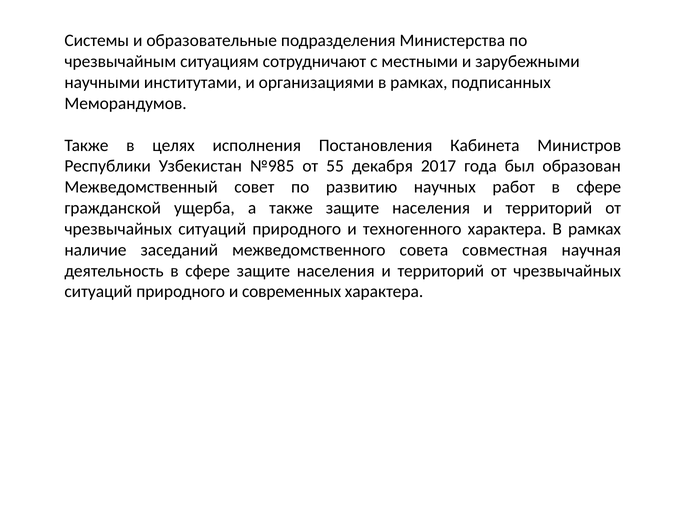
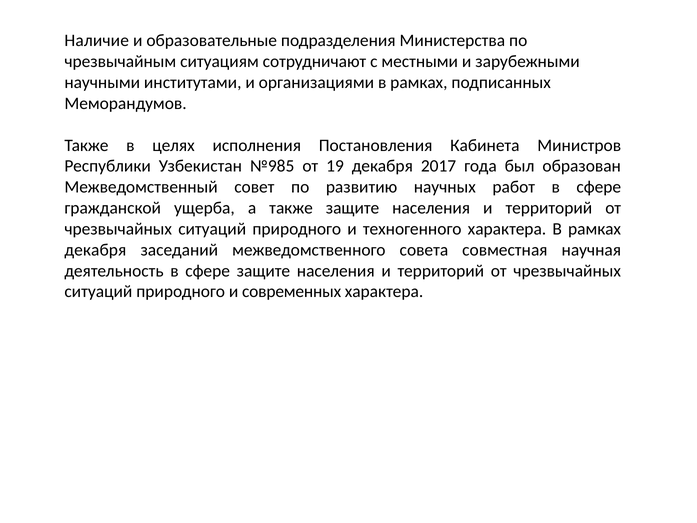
Системы: Системы -> Наличие (97, 41)
55: 55 -> 19 (335, 166)
наличие: наличие -> декабря (95, 250)
